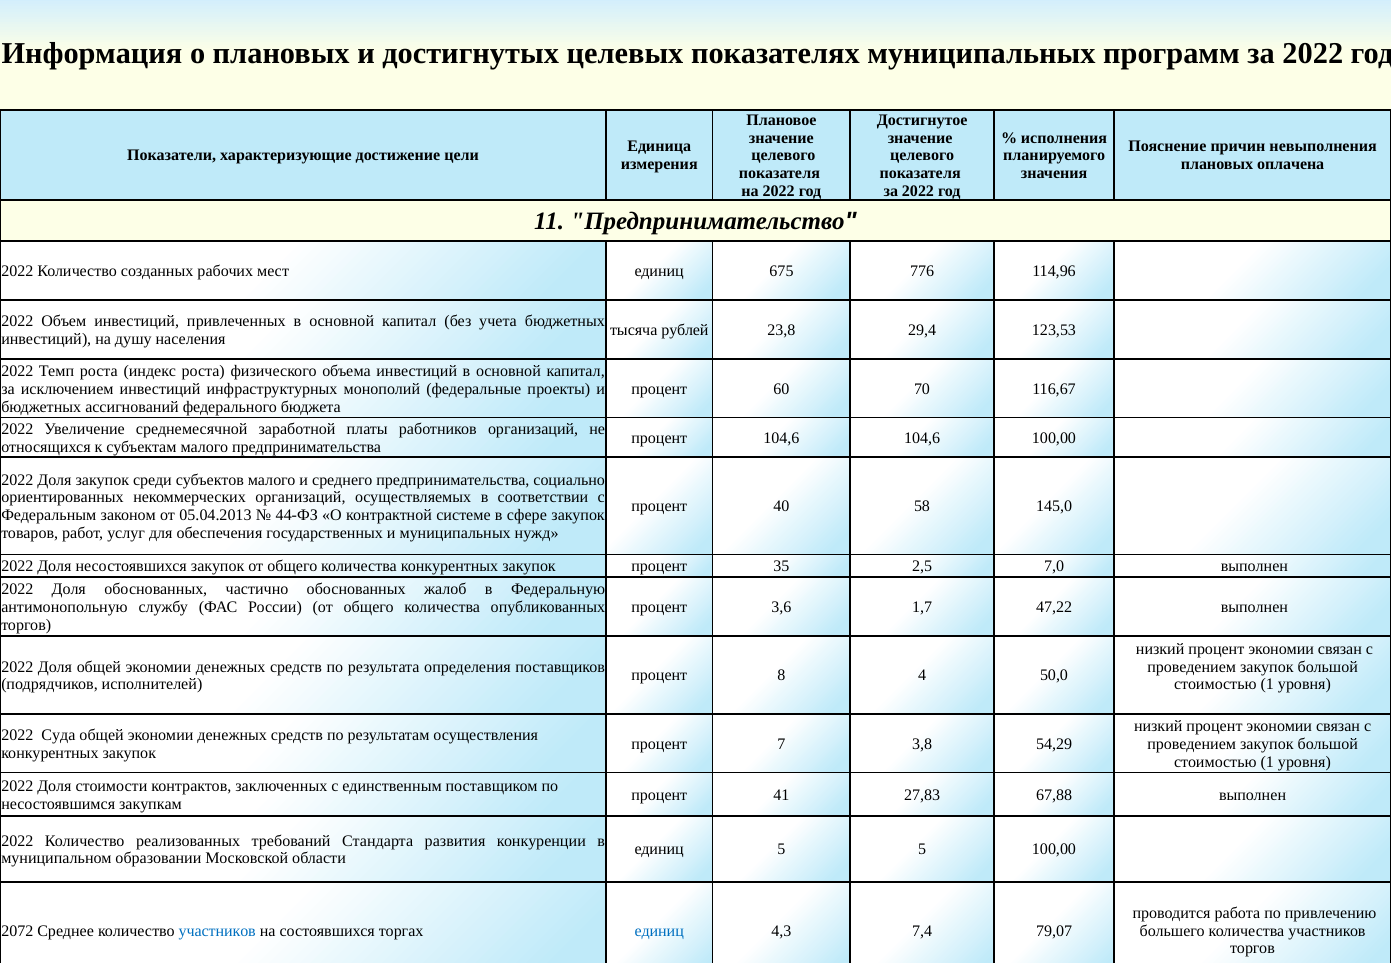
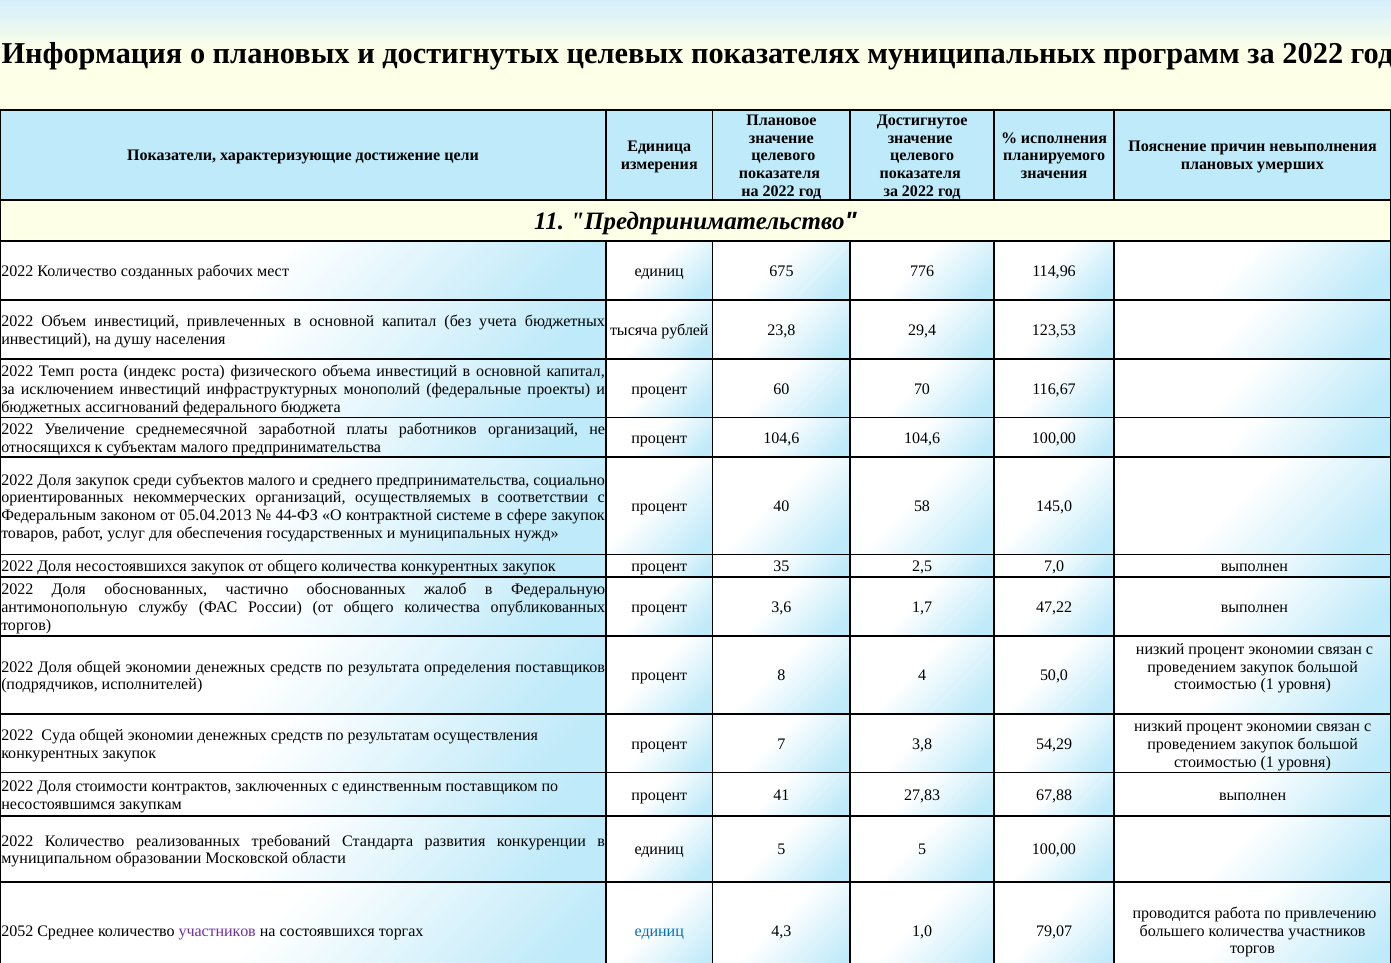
оплачена: оплачена -> умерших (1291, 164)
2072: 2072 -> 2052 (17, 931)
участников colour: blue -> purple (217, 931)
7,4: 7,4 -> 1,0 (922, 931)
